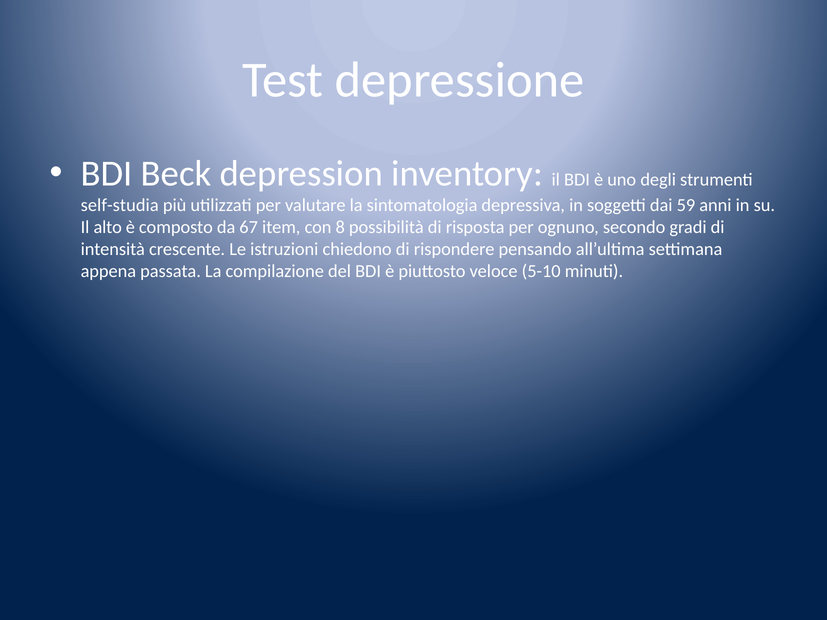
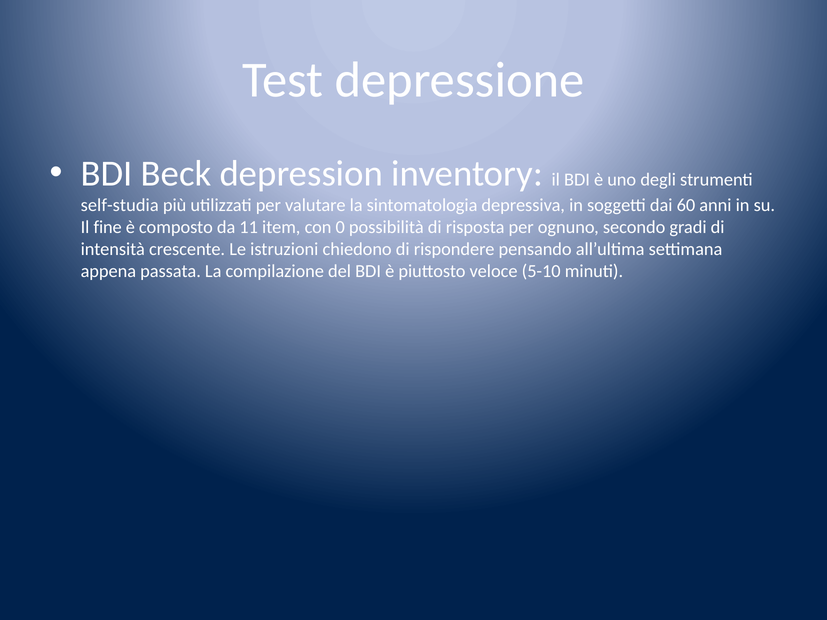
59: 59 -> 60 (686, 205)
alto: alto -> fine (108, 227)
67: 67 -> 11 (249, 227)
8: 8 -> 0 (340, 227)
